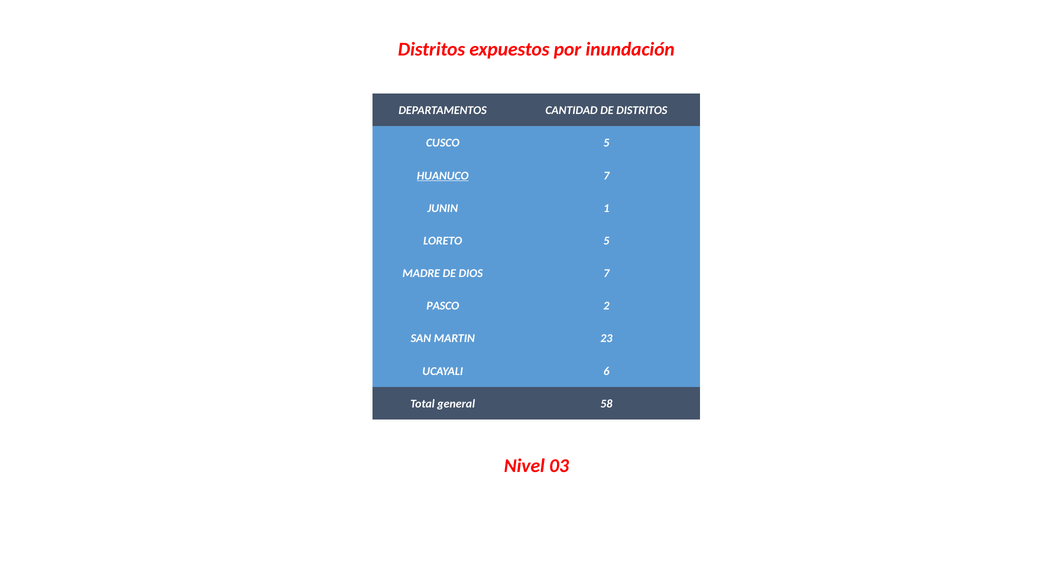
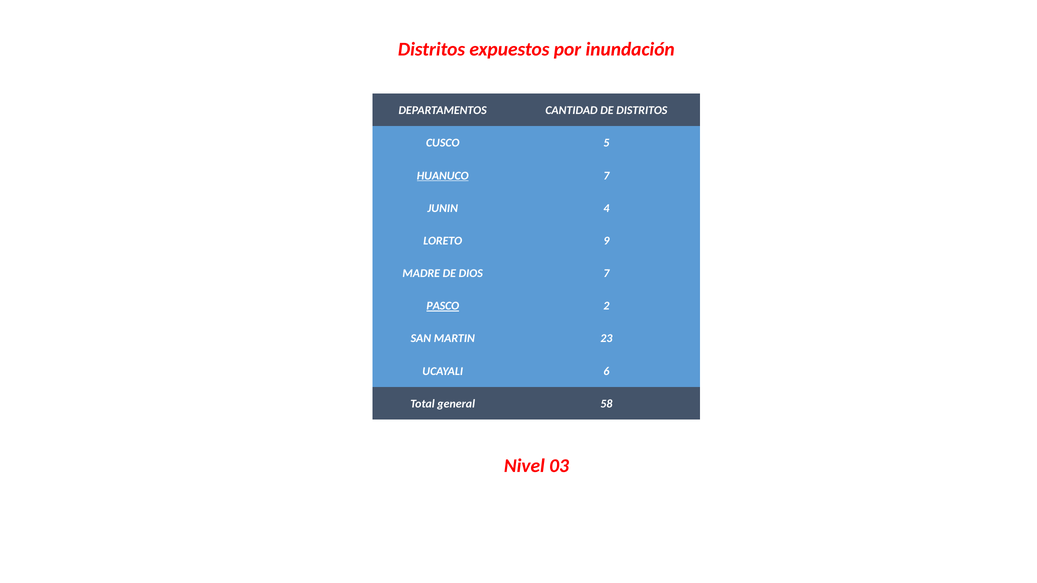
1: 1 -> 4 (606, 208)
LORETO 5: 5 -> 9 (606, 241)
PASCO underline: none -> present (443, 306)
